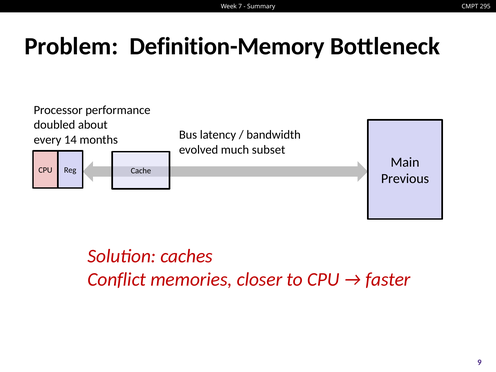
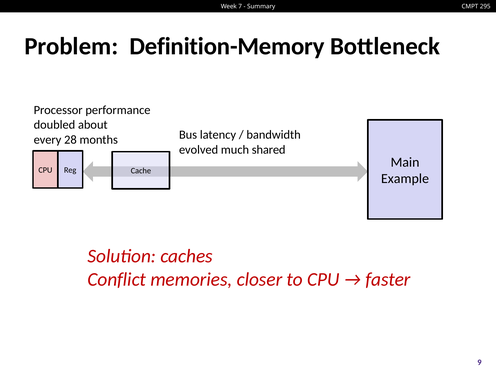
14: 14 -> 28 (70, 140)
subset: subset -> shared (269, 150)
Previous: Previous -> Example (405, 179)
